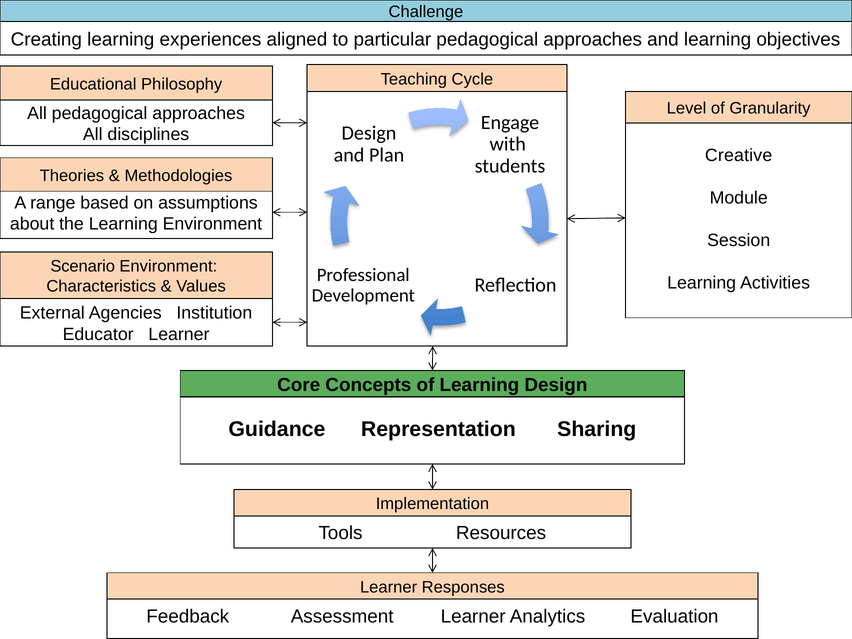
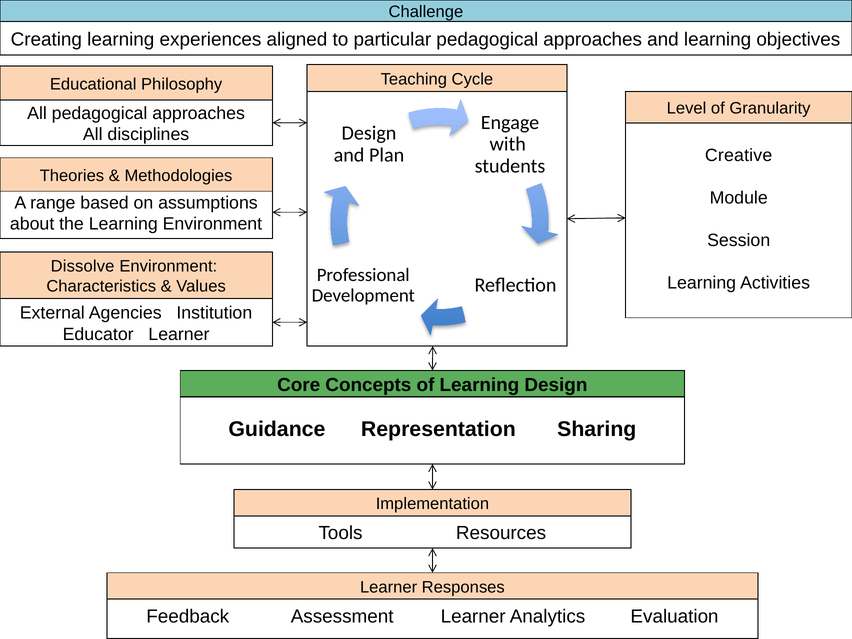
Scenario: Scenario -> Dissolve (83, 266)
